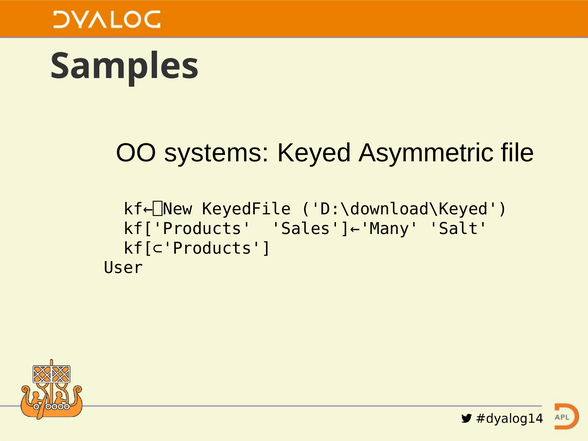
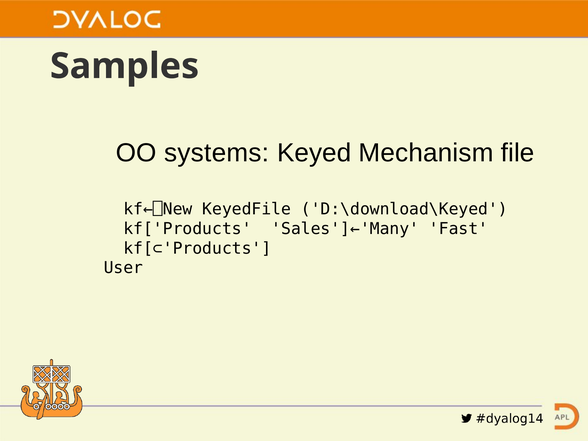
Asymmetric: Asymmetric -> Mechanism (426, 153)
Salt: Salt -> Fast (459, 229)
